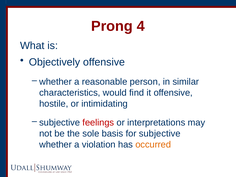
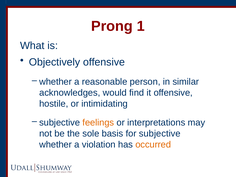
4: 4 -> 1 (141, 26)
characteristics: characteristics -> acknowledges (70, 93)
feelings colour: red -> orange (98, 123)
